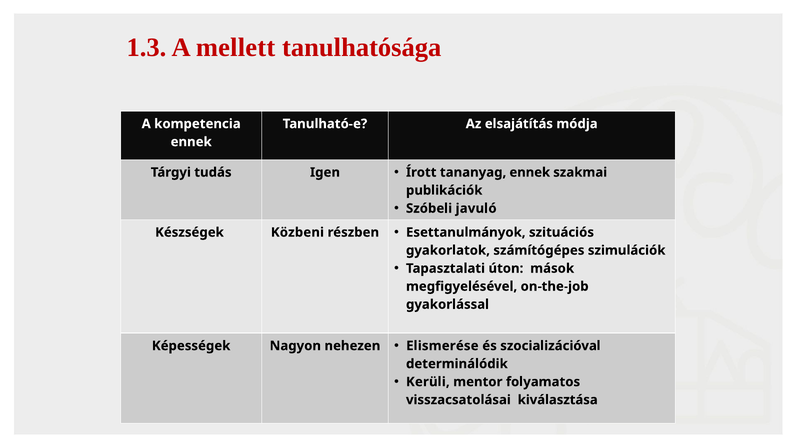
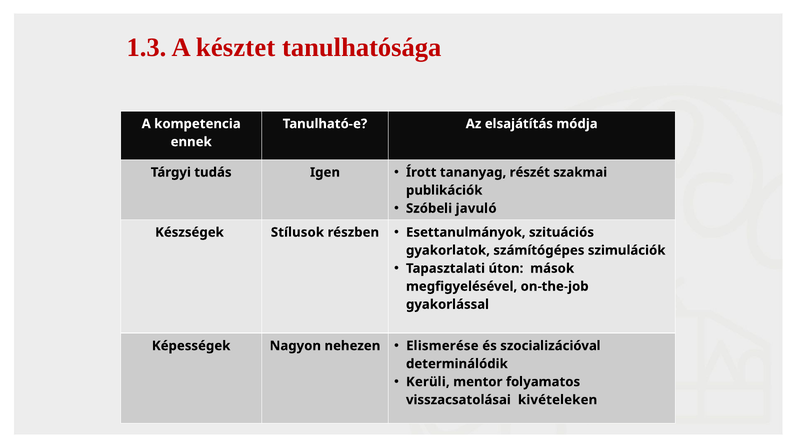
mellett: mellett -> késztet (236, 48)
tananyag ennek: ennek -> részét (530, 172)
Közbeni: Közbeni -> Stílusok (297, 232)
kiválasztása: kiválasztása -> kivételeken (558, 400)
